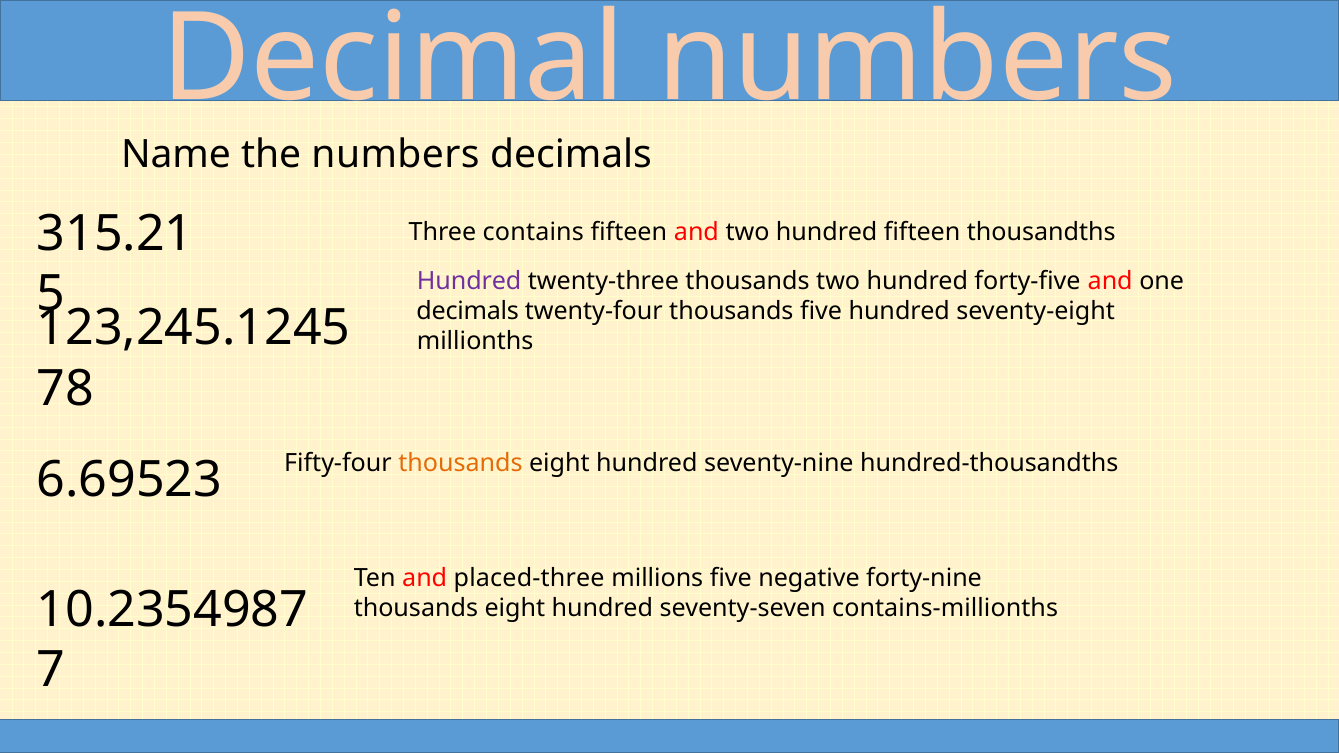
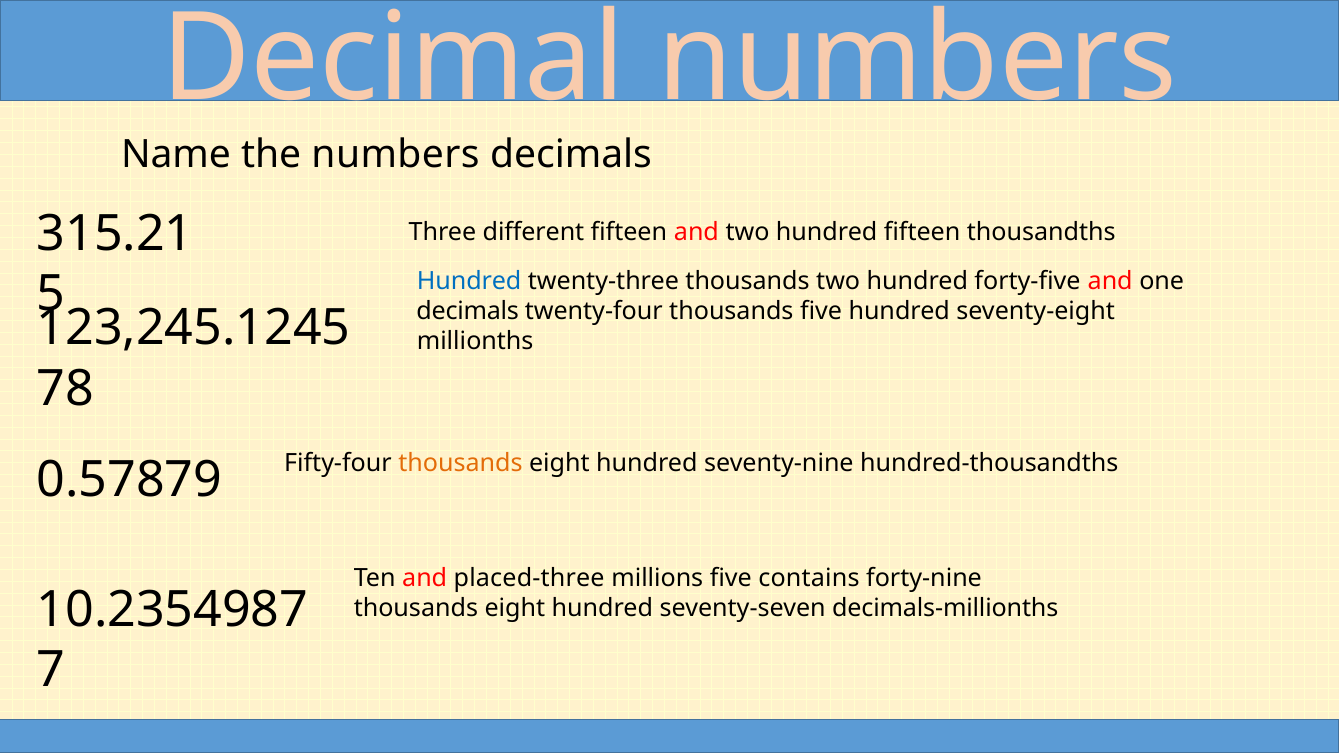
contains: contains -> different (533, 232)
Hundred colour: purple -> blue (469, 281)
6.69523: 6.69523 -> 0.57879 (130, 480)
negative: negative -> contains (809, 578)
contains-millionths: contains-millionths -> decimals-millionths (945, 608)
